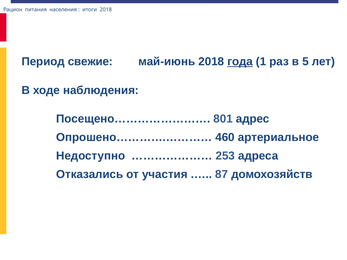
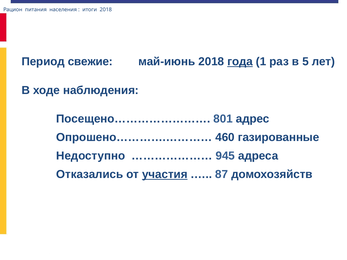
артериальное: артериальное -> газированные (279, 137)
253: 253 -> 945 (225, 156)
участия underline: none -> present (165, 175)
